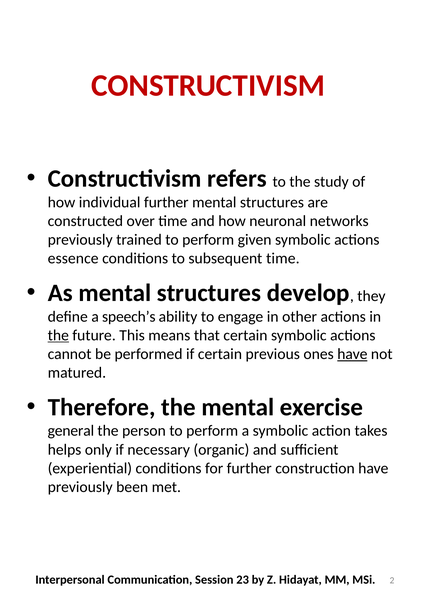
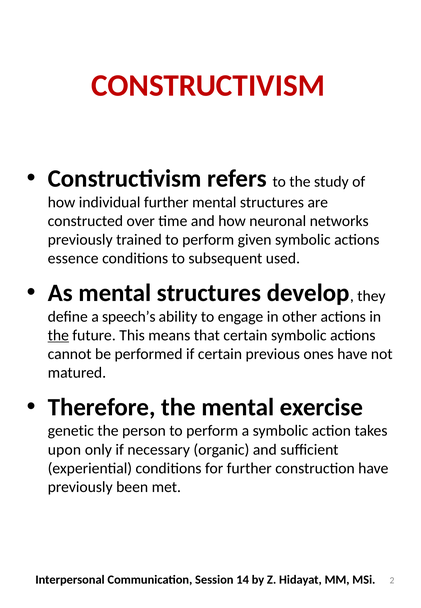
subsequent time: time -> used (283, 259)
have underline: present -> none (352, 354)
general: general -> genetic (71, 431)
helps: helps -> upon (64, 450)
23: 23 -> 14 (243, 580)
